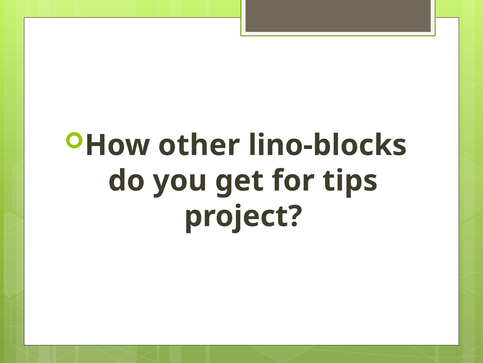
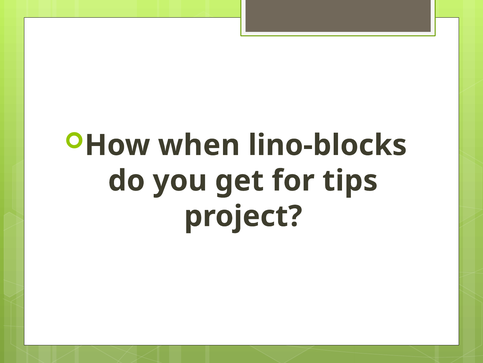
other: other -> when (199, 145)
